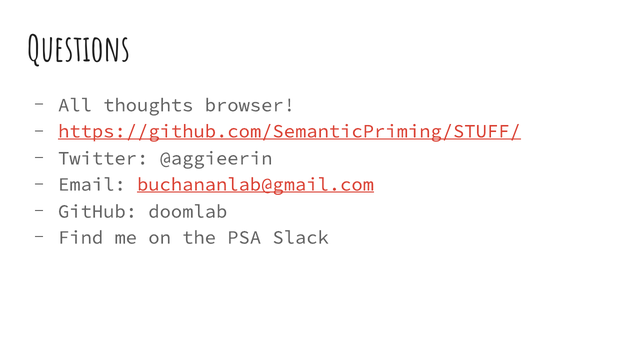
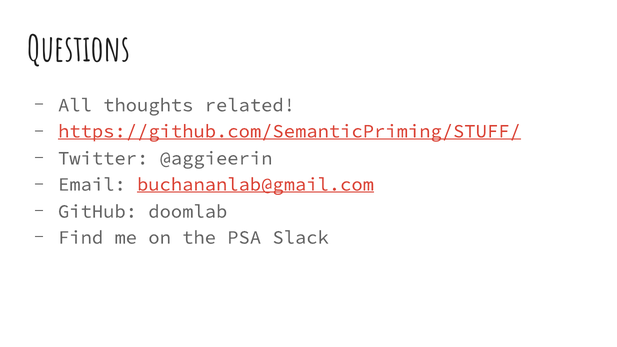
browser: browser -> related (250, 105)
